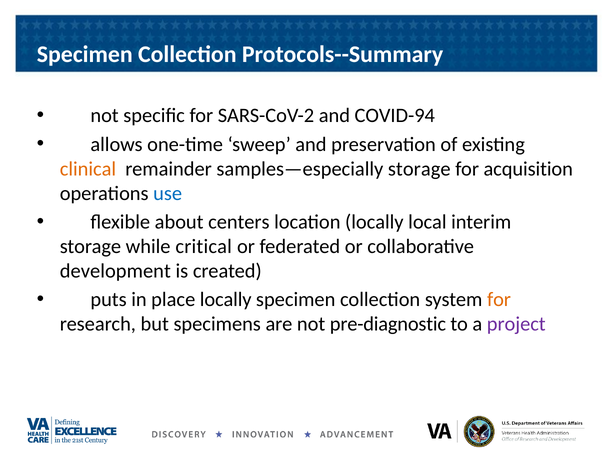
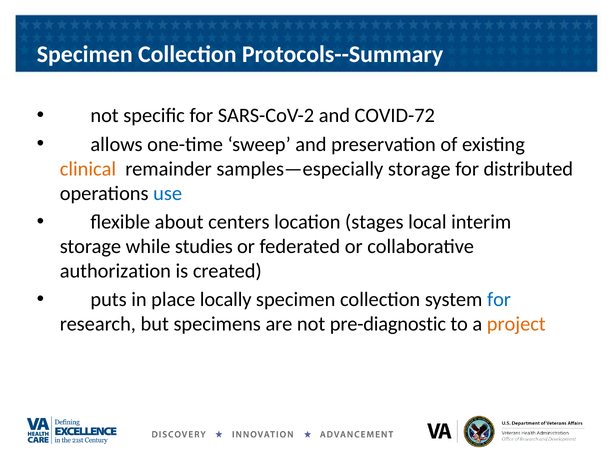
COVID-94: COVID-94 -> COVID-72 (395, 116)
acquisition: acquisition -> distributed (528, 169)
location locally: locally -> stages (374, 222)
critical: critical -> studies (204, 246)
development: development -> authorization (115, 271)
for colour: orange -> blue (499, 300)
project colour: purple -> orange (516, 324)
